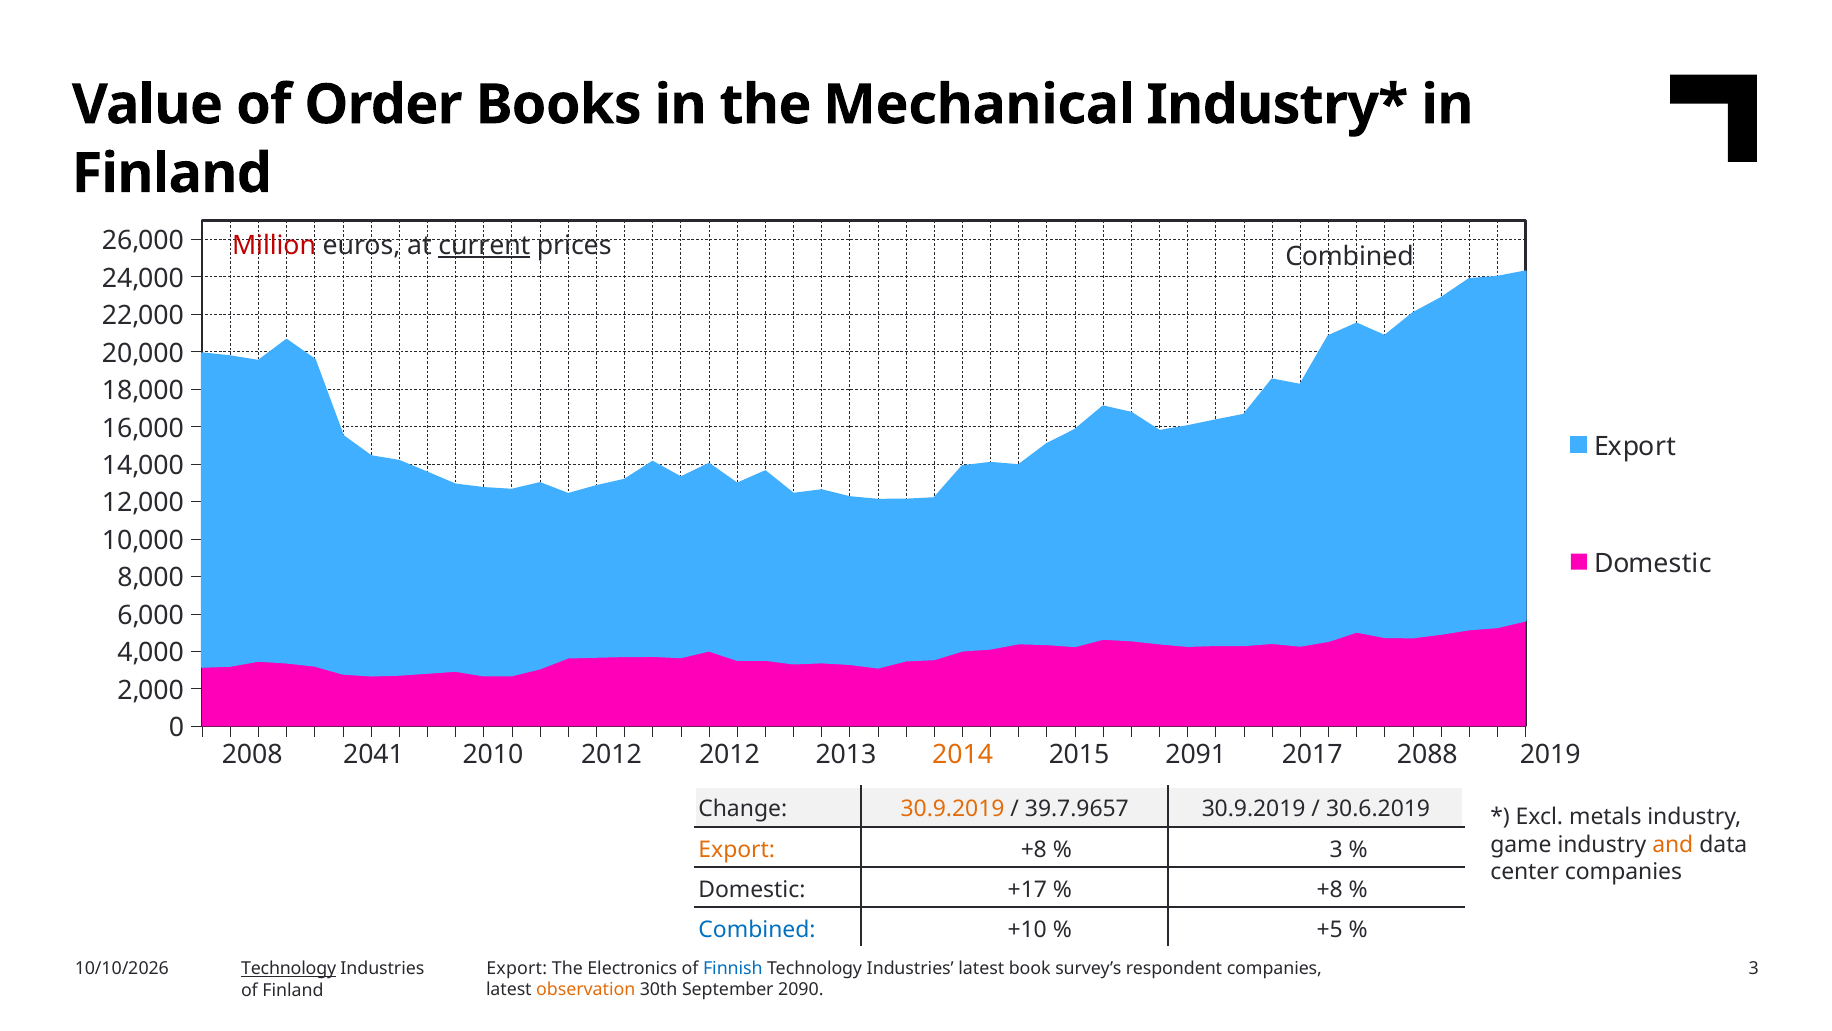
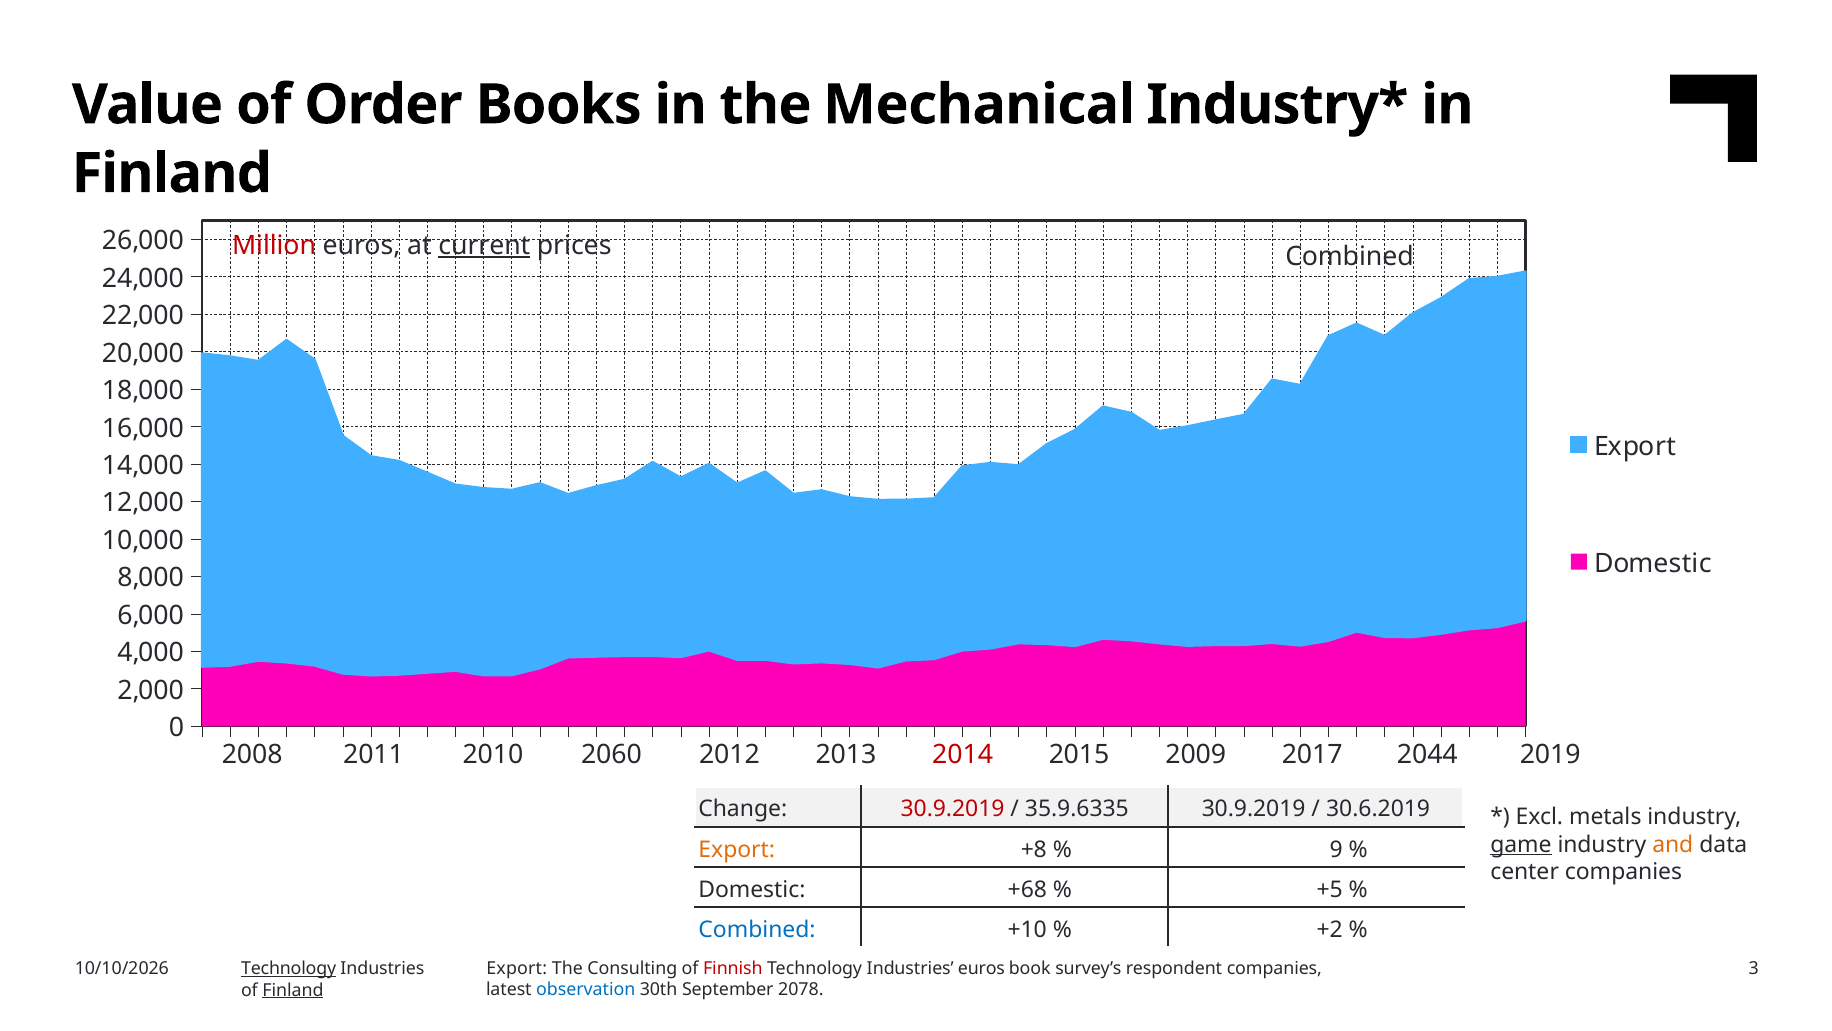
2041: 2041 -> 2011 (374, 754)
2010 2012: 2012 -> 2060 (611, 754)
2014 colour: orange -> red (963, 754)
2091: 2091 -> 2009 (1196, 754)
2088: 2088 -> 2044 (1427, 754)
30.9.2019 colour: orange -> red (953, 809)
39.7.9657: 39.7.9657 -> 35.9.6335 (1077, 809)
game underline: none -> present (1521, 844)
3: 3 -> 9 (1336, 849)
+17: +17 -> +68 (1027, 889)
+8: +8 -> +5 (1330, 889)
+5: +5 -> +2 (1330, 930)
Electronics: Electronics -> Consulting (632, 968)
Finnish colour: blue -> red (733, 968)
Industries latest: latest -> euros (981, 968)
Finland underline: none -> present (293, 990)
observation colour: orange -> blue (586, 990)
2090: 2090 -> 2078 (801, 990)
